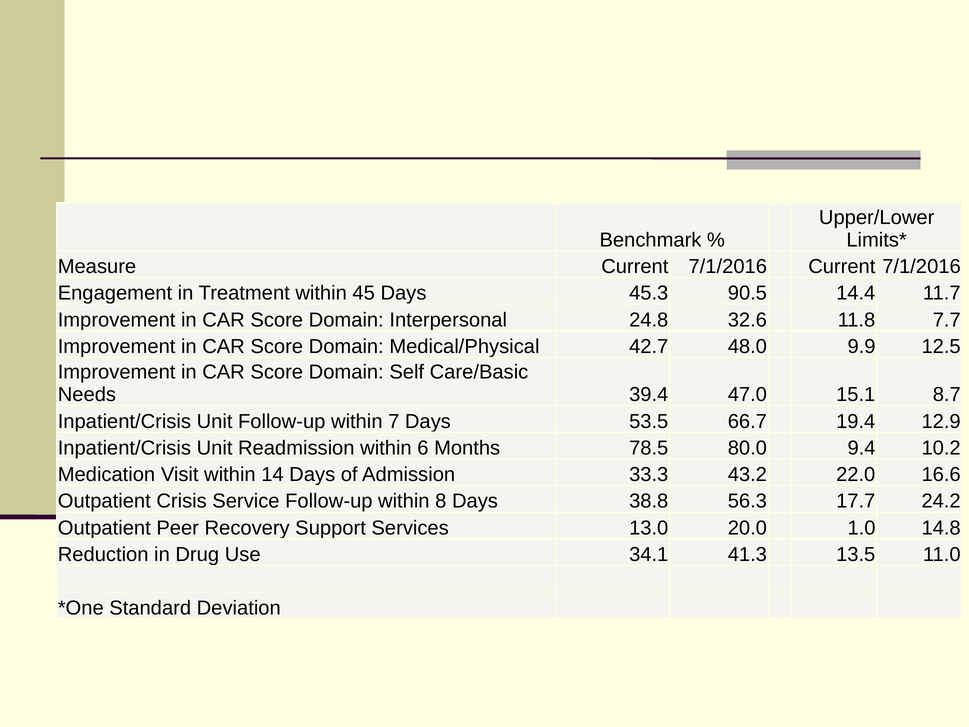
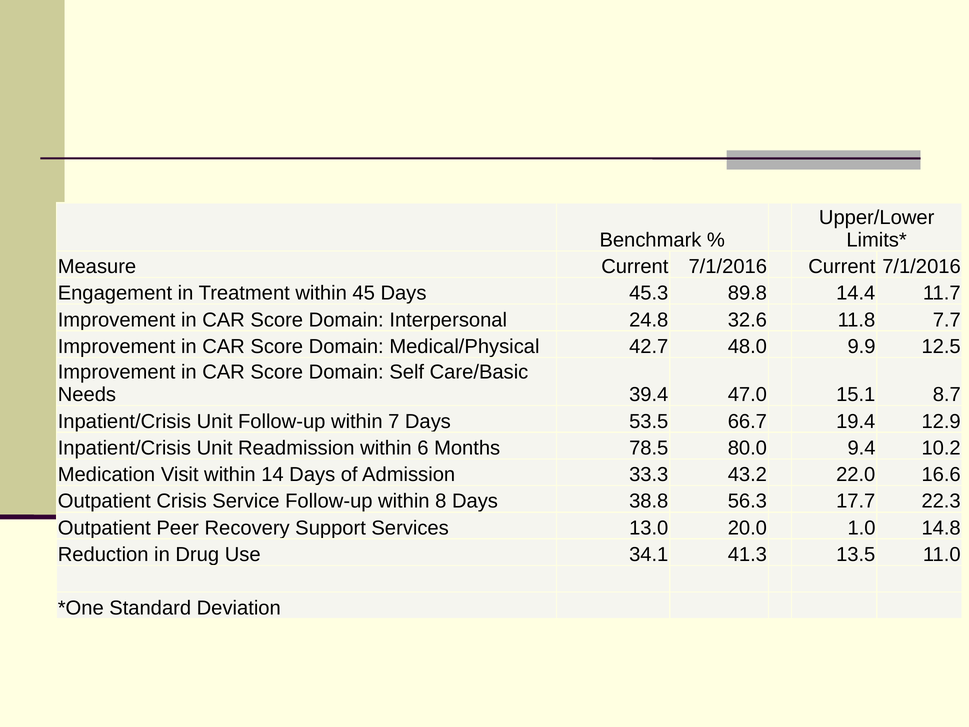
90.5: 90.5 -> 89.8 (747, 293)
24.2: 24.2 -> 22.3 (941, 501)
